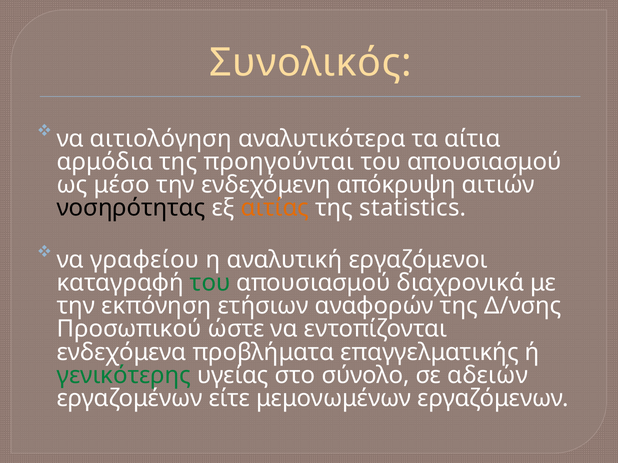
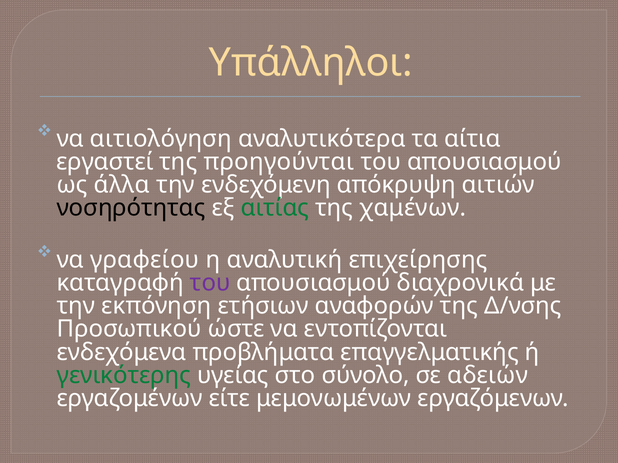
Συνολικός: Συνολικός -> Υπάλληλοι (311, 63)
αρμόδια: αρμόδια -> εργαστεί (105, 162)
μέσο: μέσο -> άλλα (122, 185)
αιτίας colour: orange -> green (275, 208)
statistics: statistics -> χαμένων (413, 208)
εργαζόμενοι: εργαζόμενοι -> επιχείρησης (418, 260)
του colour: green -> purple (210, 283)
